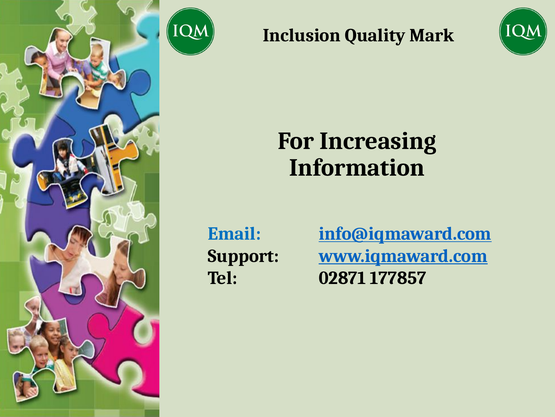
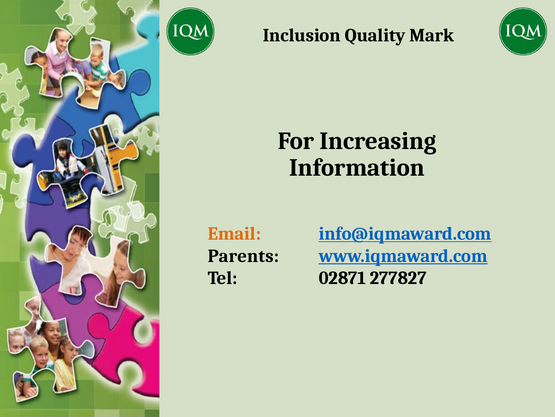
Email colour: blue -> orange (234, 233)
Support: Support -> Parents (243, 255)
177857: 177857 -> 277827 (398, 278)
